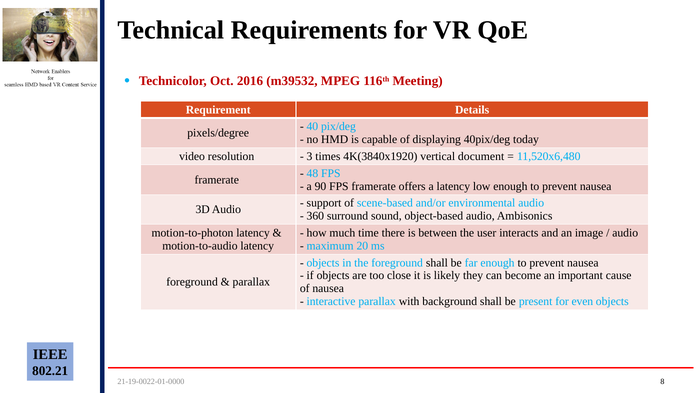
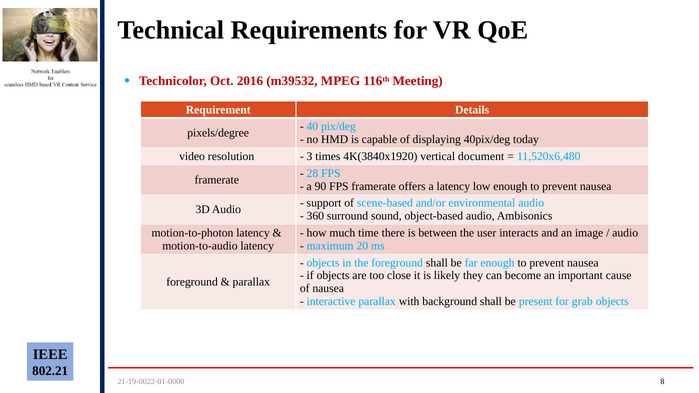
48: 48 -> 28 (312, 173)
even: even -> grab (582, 302)
